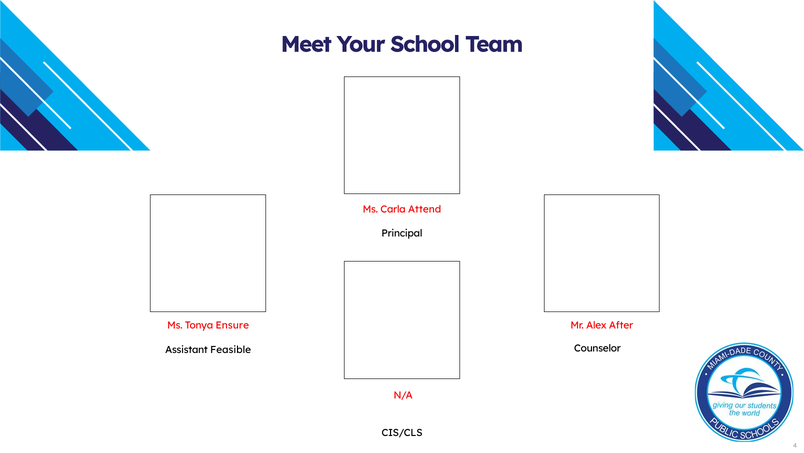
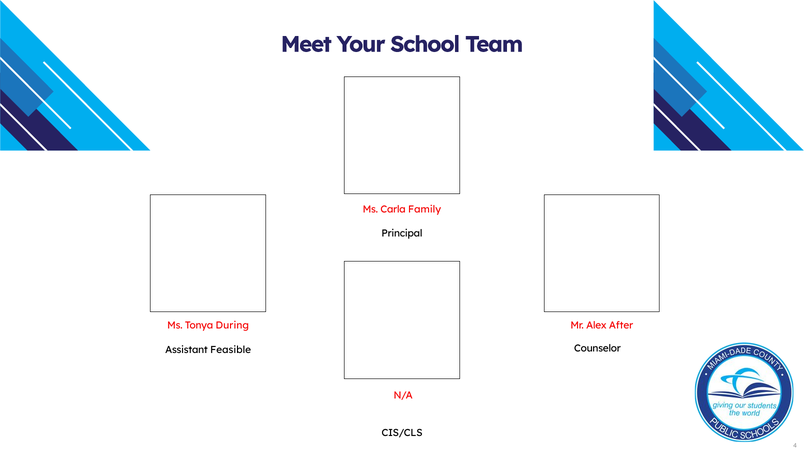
Attend: Attend -> Family (425, 209)
Ensure: Ensure -> During (232, 325)
